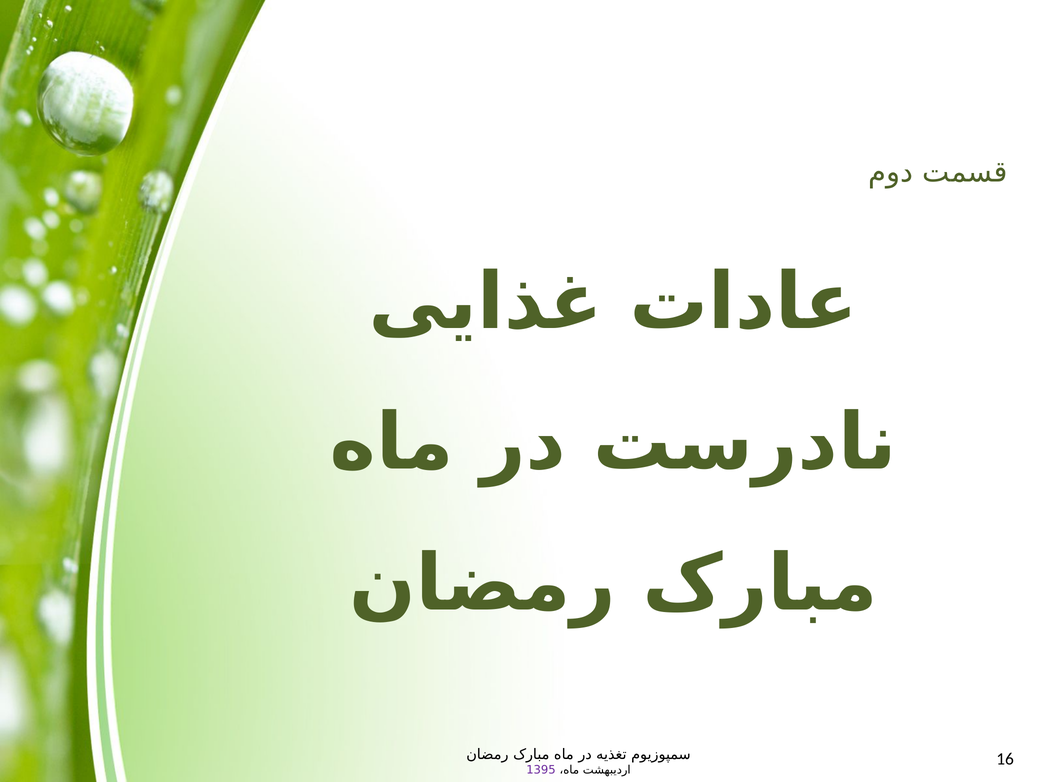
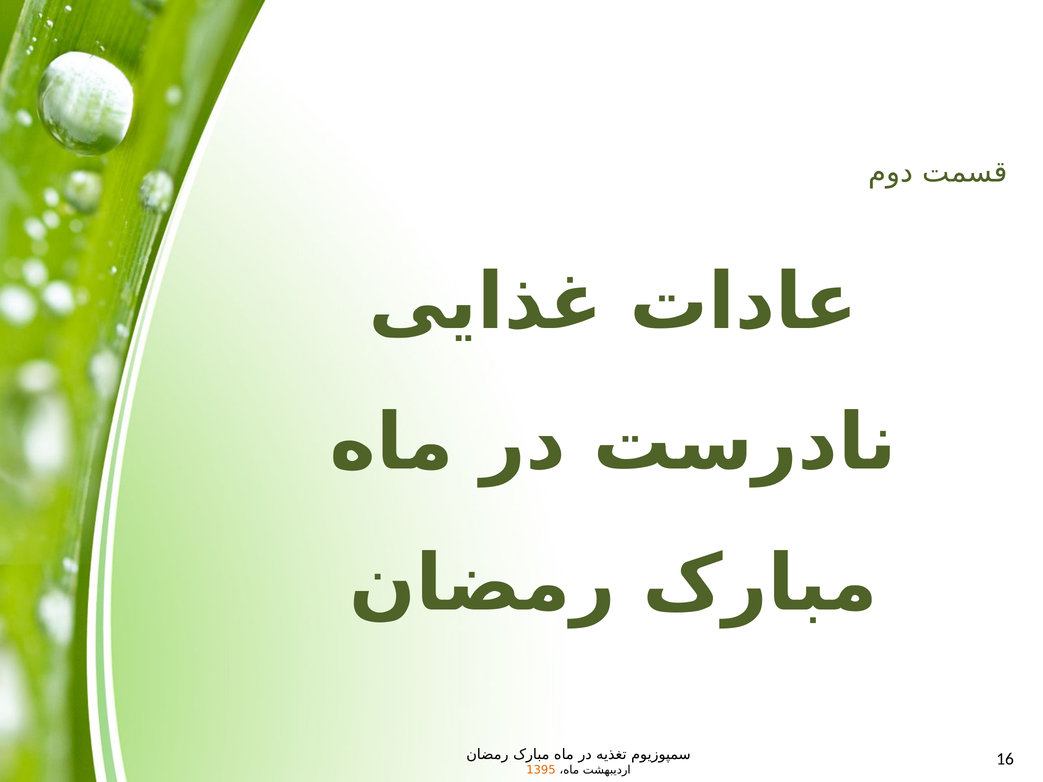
1395 colour: purple -> orange (541, 770)
